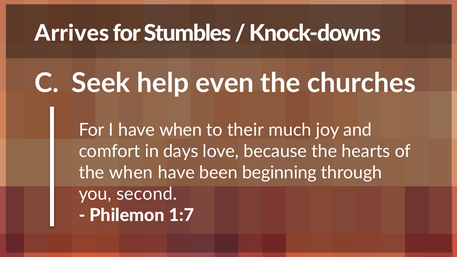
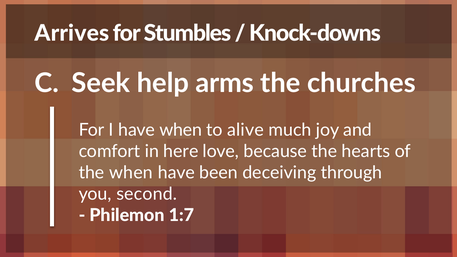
even: even -> arms (225, 83)
their: their -> alive (246, 130)
days: days -> here (181, 151)
beginning: beginning -> deceiving (279, 173)
